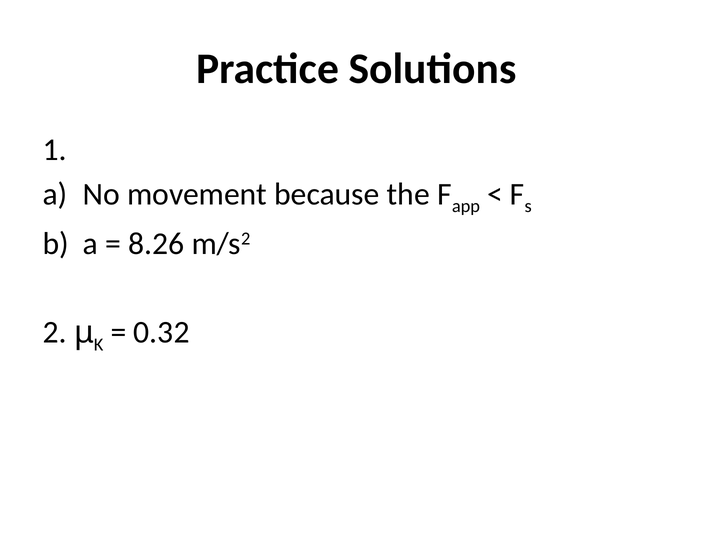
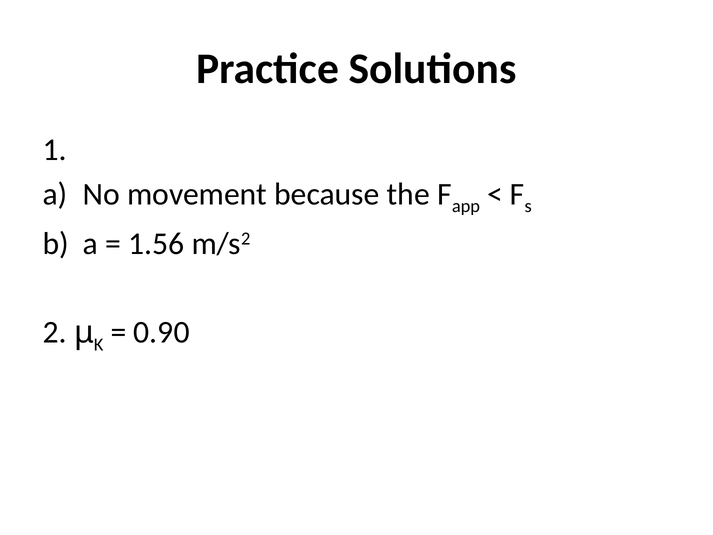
8.26: 8.26 -> 1.56 (156, 244)
0.32: 0.32 -> 0.90 (161, 332)
